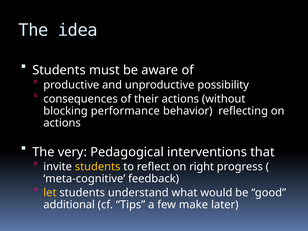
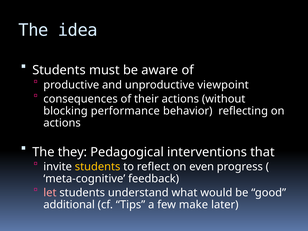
possibility: possibility -> viewpoint (223, 85)
very: very -> they (72, 152)
right: right -> even (202, 167)
let colour: yellow -> pink (50, 193)
